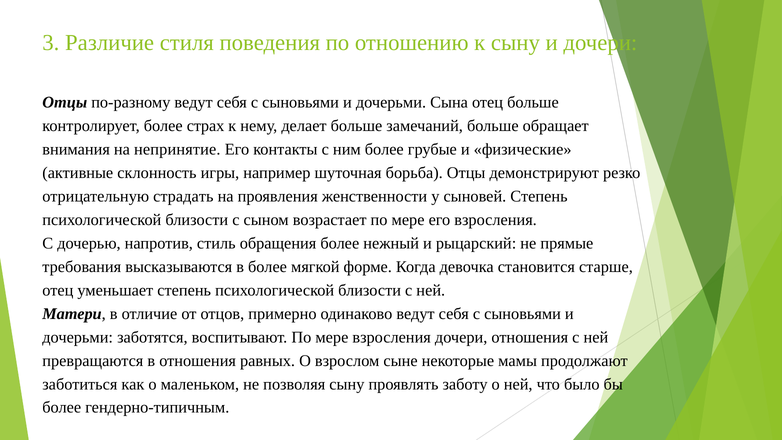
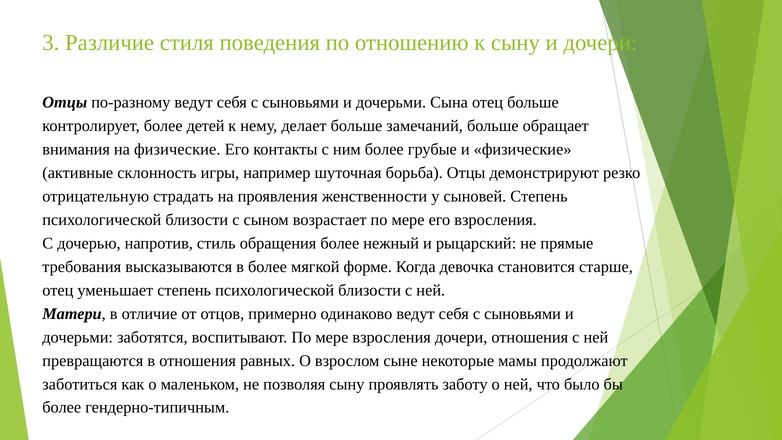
страх: страх -> детей (206, 126)
на непринятие: непринятие -> физические (177, 149)
